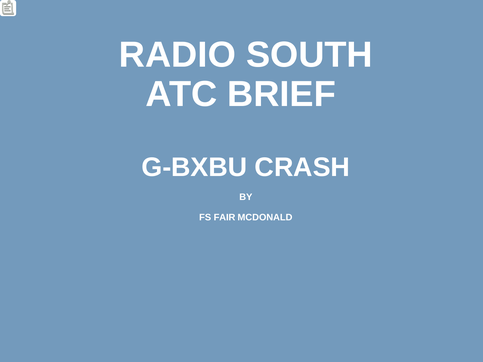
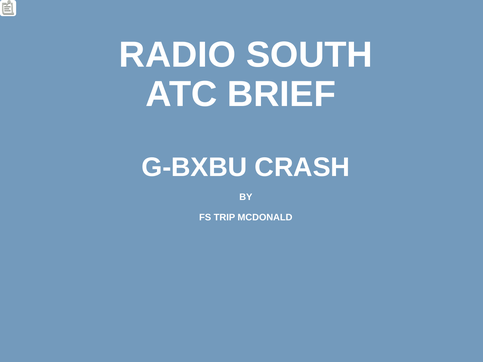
FAIR: FAIR -> TRIP (224, 217)
